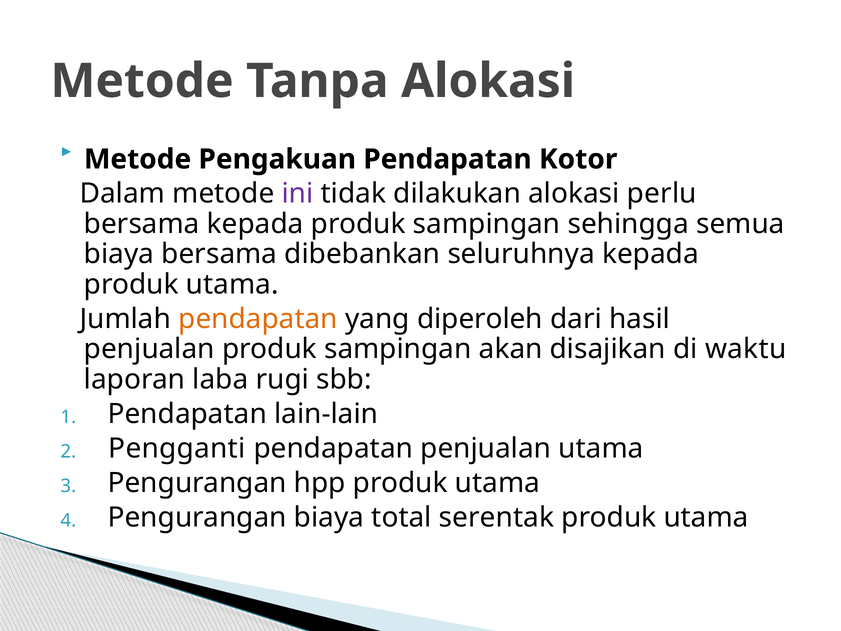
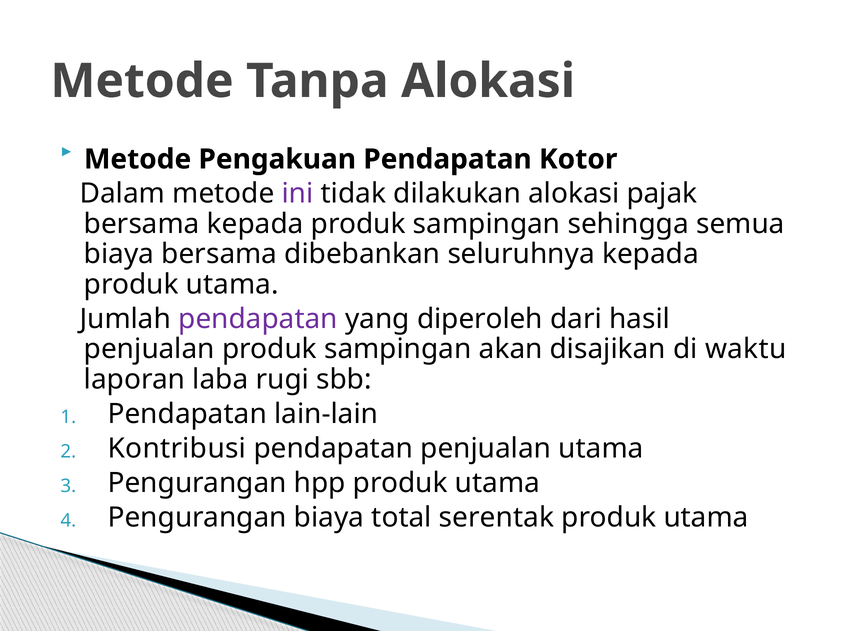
perlu: perlu -> pajak (662, 194)
pendapatan colour: orange -> purple (258, 319)
Pengganti: Pengganti -> Kontribusi (177, 448)
